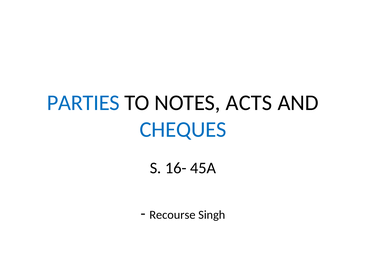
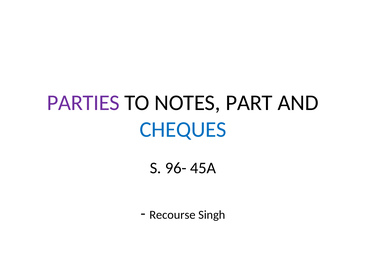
PARTIES colour: blue -> purple (83, 103)
ACTS: ACTS -> PART (249, 103)
16-: 16- -> 96- (176, 168)
